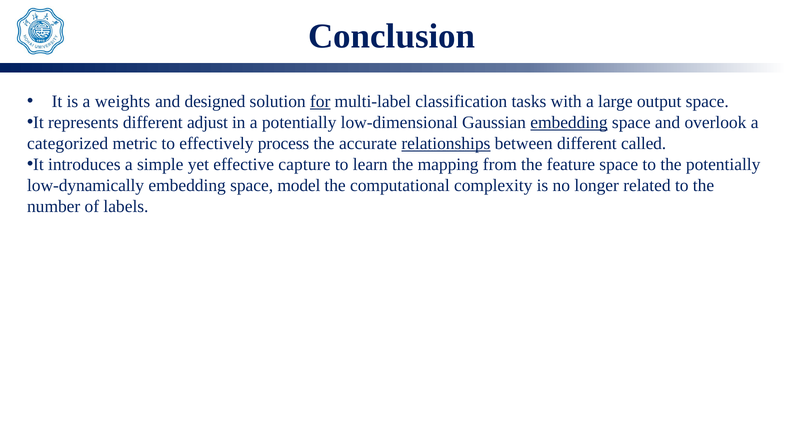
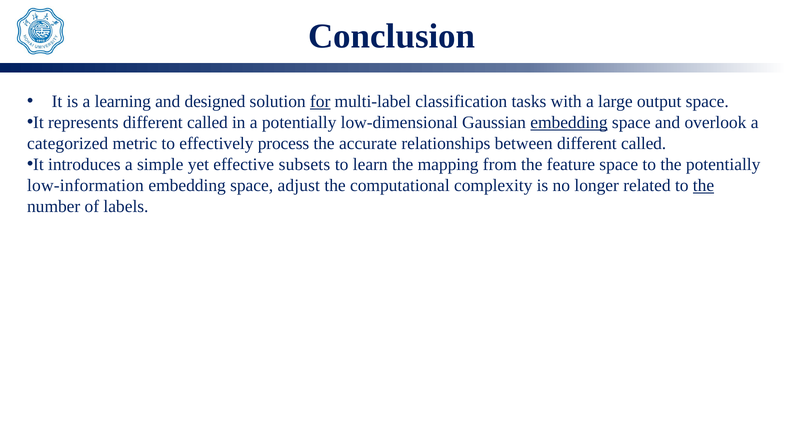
weights: weights -> learning (123, 102)
represents different adjust: adjust -> called (207, 123)
relationships underline: present -> none (446, 144)
capture: capture -> subsets (304, 165)
low-dynamically: low-dynamically -> low-information (85, 186)
model: model -> adjust (299, 186)
the underline: none -> present (703, 186)
